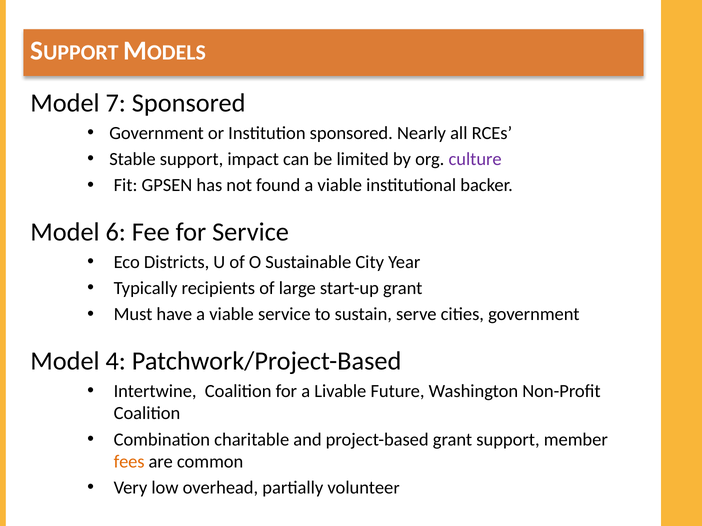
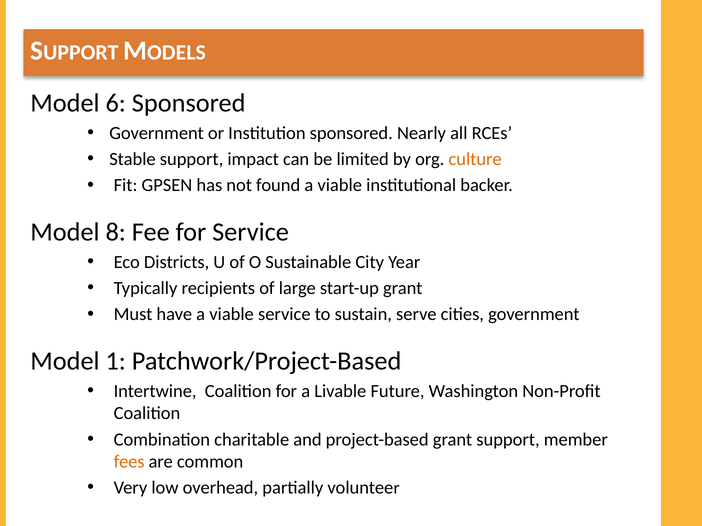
7: 7 -> 6 (116, 103)
culture colour: purple -> orange (475, 159)
6: 6 -> 8 (116, 232)
4: 4 -> 1 (116, 361)
